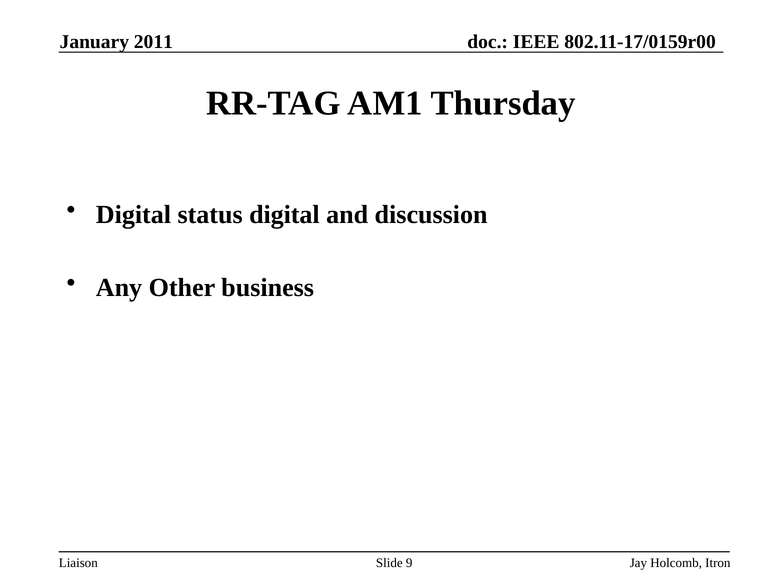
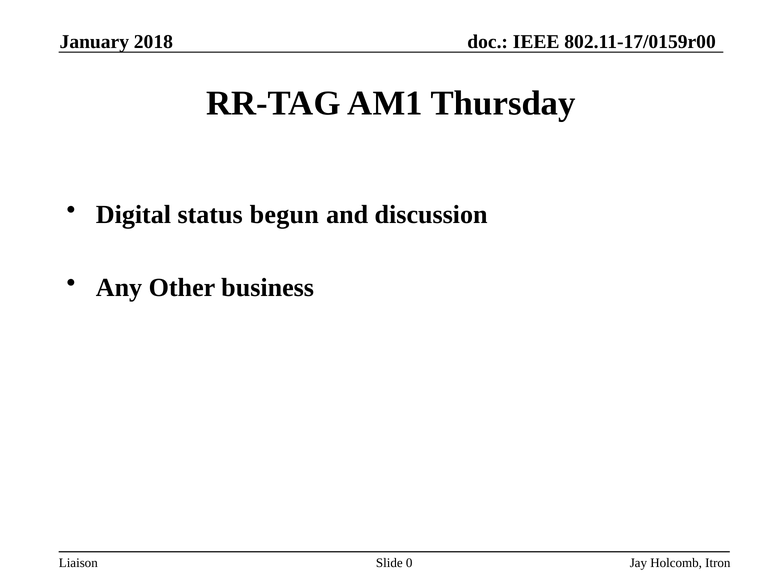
2011: 2011 -> 2018 (153, 42)
status digital: digital -> begun (284, 214)
9: 9 -> 0 (409, 562)
